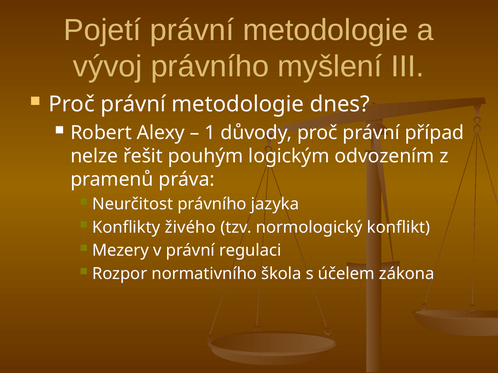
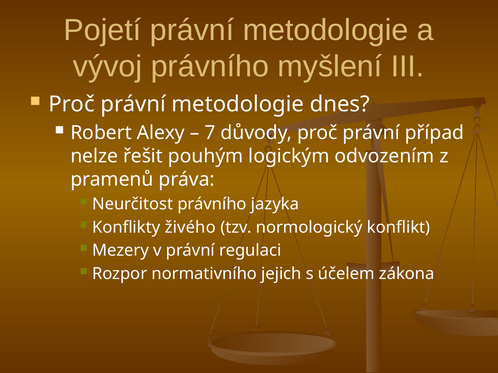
1: 1 -> 7 (210, 133)
škola: škola -> jejich (281, 274)
